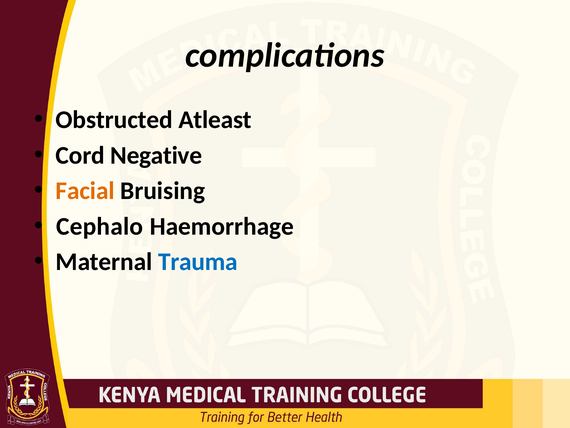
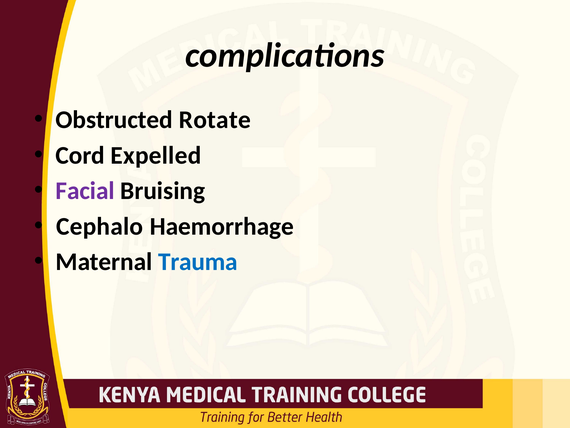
Atleast: Atleast -> Rotate (215, 120)
Negative: Negative -> Expelled (156, 155)
Facial colour: orange -> purple (85, 191)
